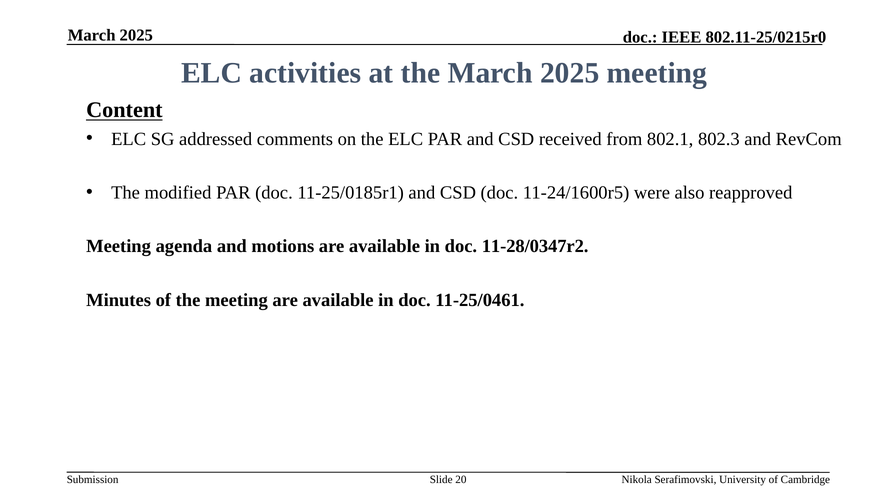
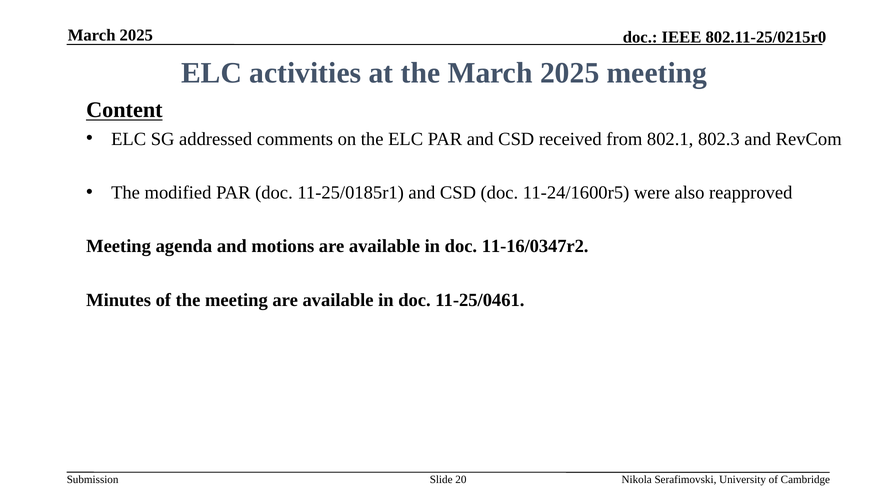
11-28/0347r2: 11-28/0347r2 -> 11-16/0347r2 (535, 246)
